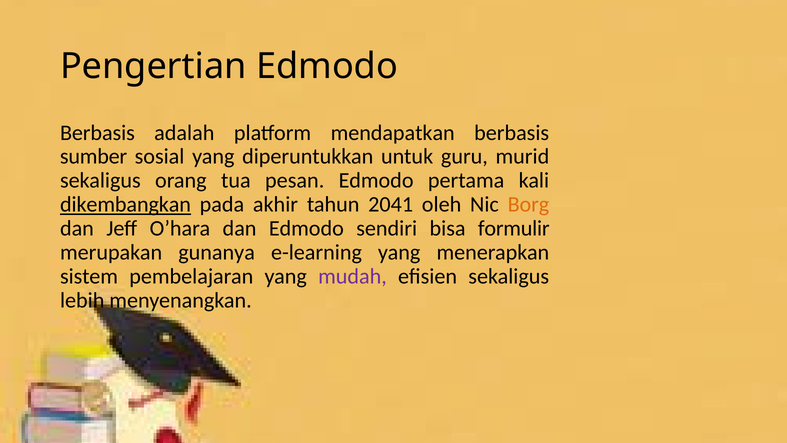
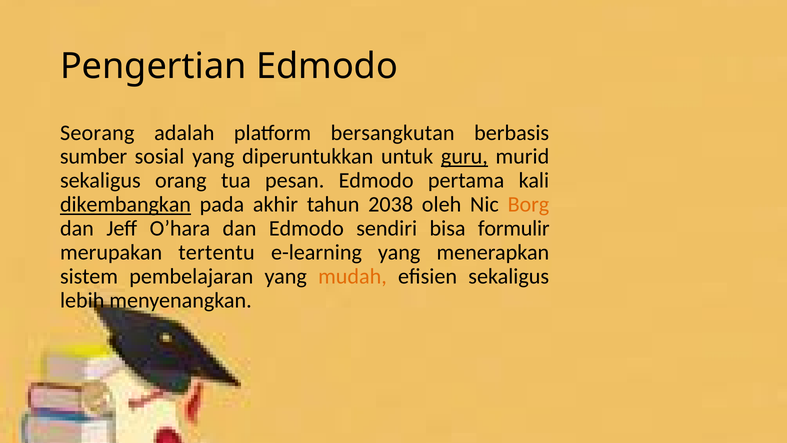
Berbasis: Berbasis -> Seorang (97, 133)
mendapatkan: mendapatkan -> bersangkutan (393, 133)
guru underline: none -> present (464, 157)
2041: 2041 -> 2038 (391, 204)
gunanya: gunanya -> tertentu (216, 252)
mudah colour: purple -> orange (353, 276)
